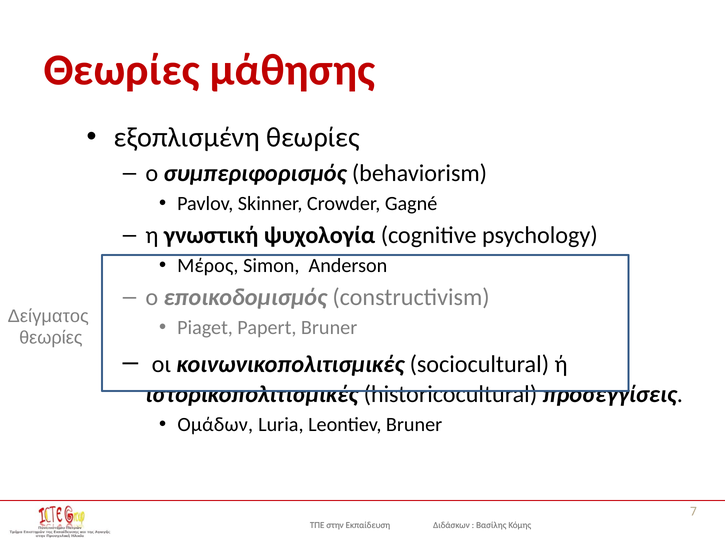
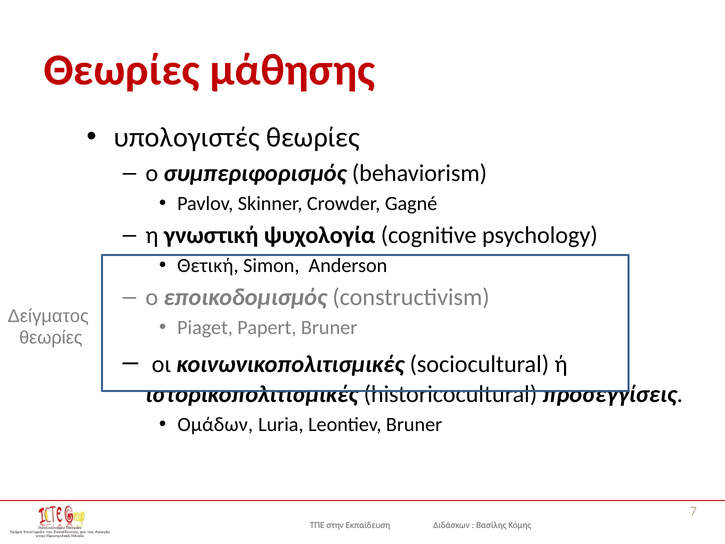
εξοπλισμένη: εξοπλισμένη -> υπολογιστές (187, 137)
Μέρος: Μέρος -> Θετική (208, 266)
